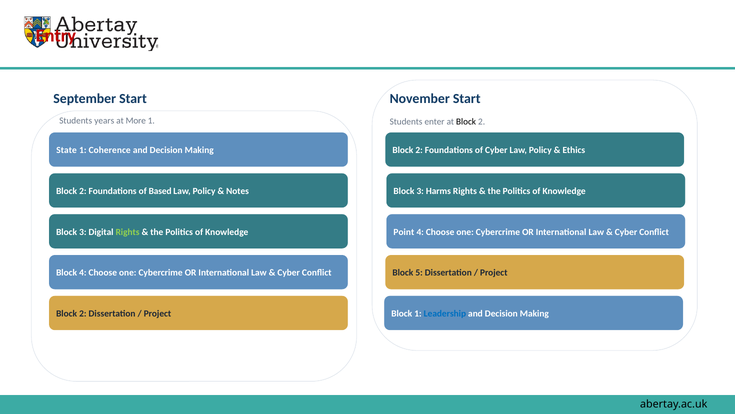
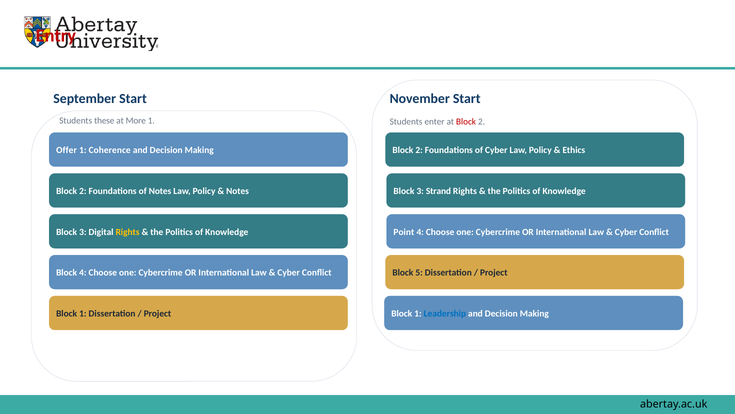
years: years -> these (104, 120)
Block colour: black -> red (466, 121)
State: State -> Offer (67, 150)
of Based: Based -> Notes (160, 191)
Harms: Harms -> Strand (438, 191)
Rights colour: light green -> yellow (128, 232)
2: 2 -> 1 (83, 313)
